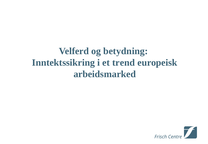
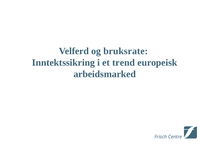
betydning: betydning -> bruksrate (126, 51)
